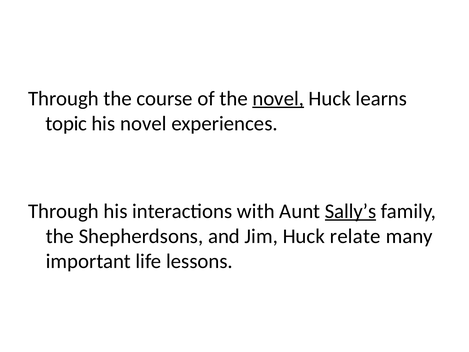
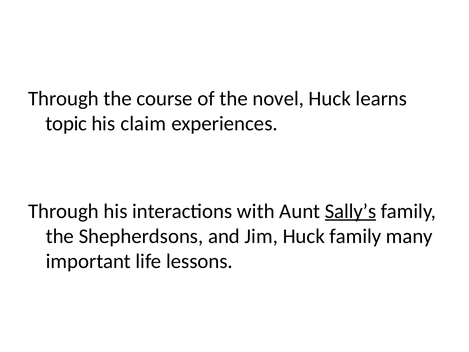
novel underline: present -> none (278, 98)
his novel: novel -> claim (143, 123)
Huck relate: relate -> family (355, 236)
